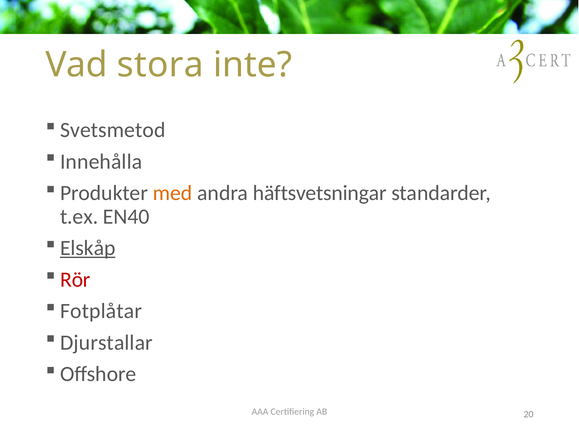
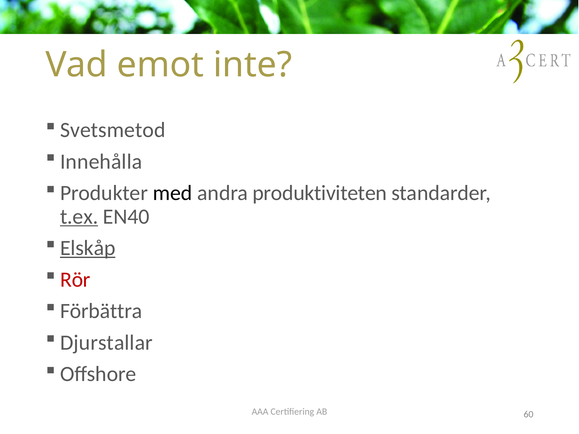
stora: stora -> emot (160, 65)
med colour: orange -> black (173, 193)
häftsvetsningar: häftsvetsningar -> produktiviteten (320, 193)
t.ex underline: none -> present (79, 217)
Fotplåtar: Fotplåtar -> Förbättra (101, 311)
20: 20 -> 60 (529, 415)
